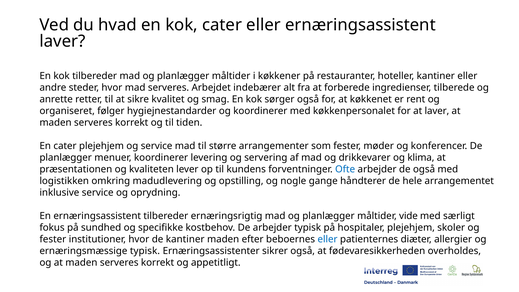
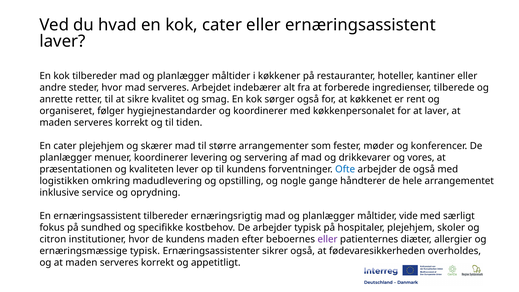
og service: service -> skærer (157, 146)
klima: klima -> vores (421, 158)
fester: fester -> citron (53, 239)
de kantiner: kantiner -> kundens (185, 239)
eller colour: blue -> purple (328, 239)
